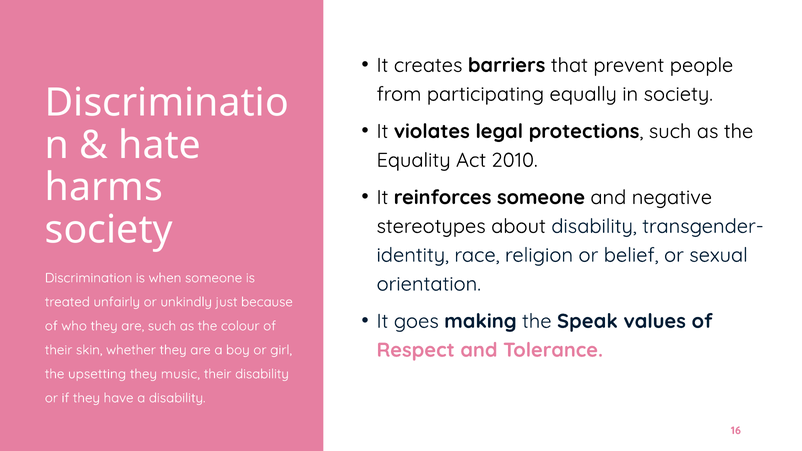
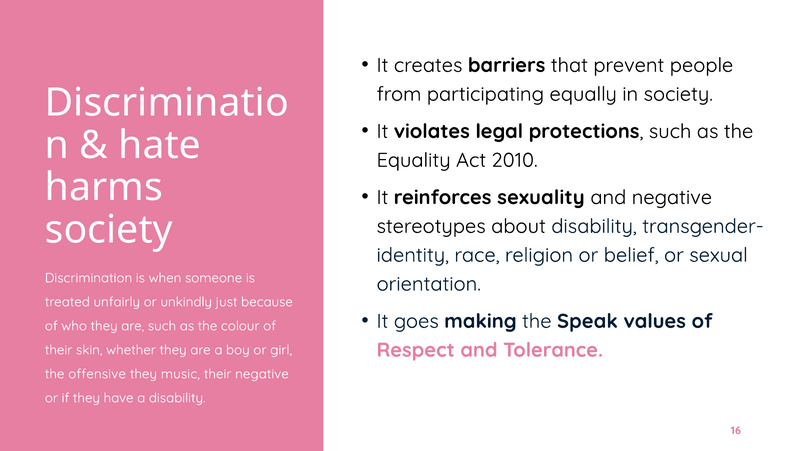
reinforces someone: someone -> sexuality (541, 197)
upsetting: upsetting -> offensive (97, 374)
their disability: disability -> negative (262, 374)
